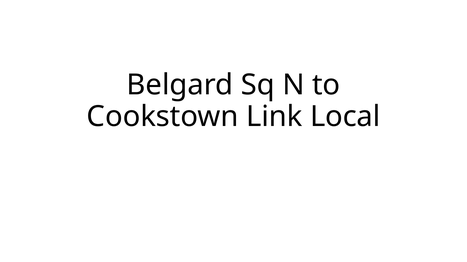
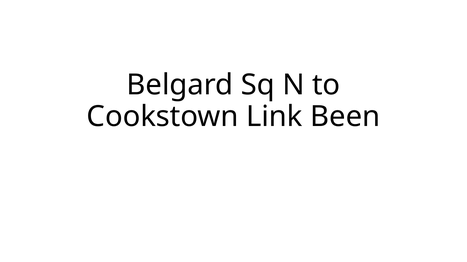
Local: Local -> Been (345, 117)
